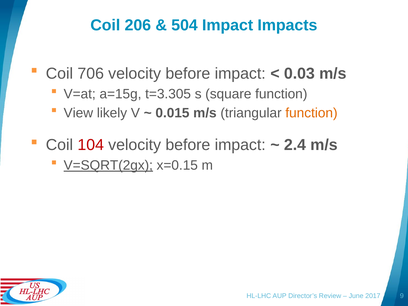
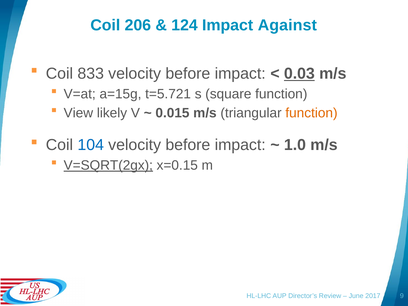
504: 504 -> 124 (185, 25)
Impacts: Impacts -> Against (287, 25)
706: 706 -> 833 (91, 74)
0.03 underline: none -> present (299, 74)
t=3.305: t=3.305 -> t=5.721 (168, 94)
104 colour: red -> blue (91, 145)
2.4: 2.4 -> 1.0 (295, 145)
